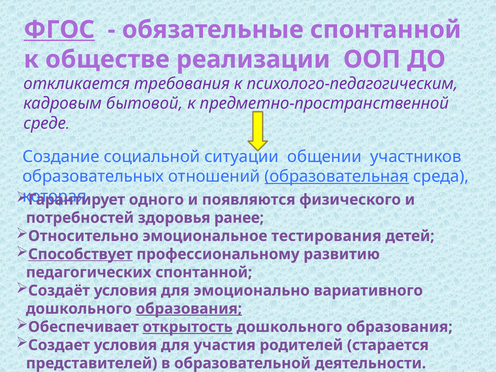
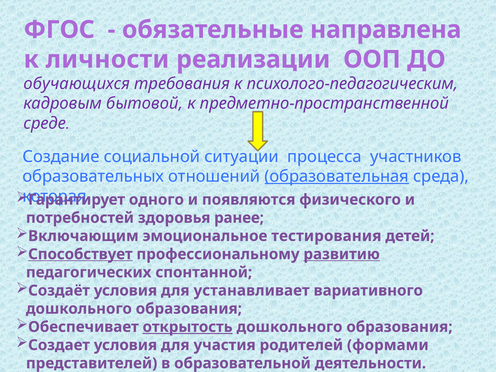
ФГОС underline: present -> none (59, 30)
обязательные спонтанной: спонтанной -> направлена (386, 30)
обществе: обществе -> личности (107, 59)
откликается: откликается -> обучающихся (77, 84)
общении: общении -> процесса (325, 157)
Относительно: Относительно -> Включающим (83, 236)
развитию underline: none -> present (342, 254)
эмоционально: эмоционально -> устанавливает (252, 291)
образования underline: present -> none (189, 309)
старается: старается -> формами (388, 345)
